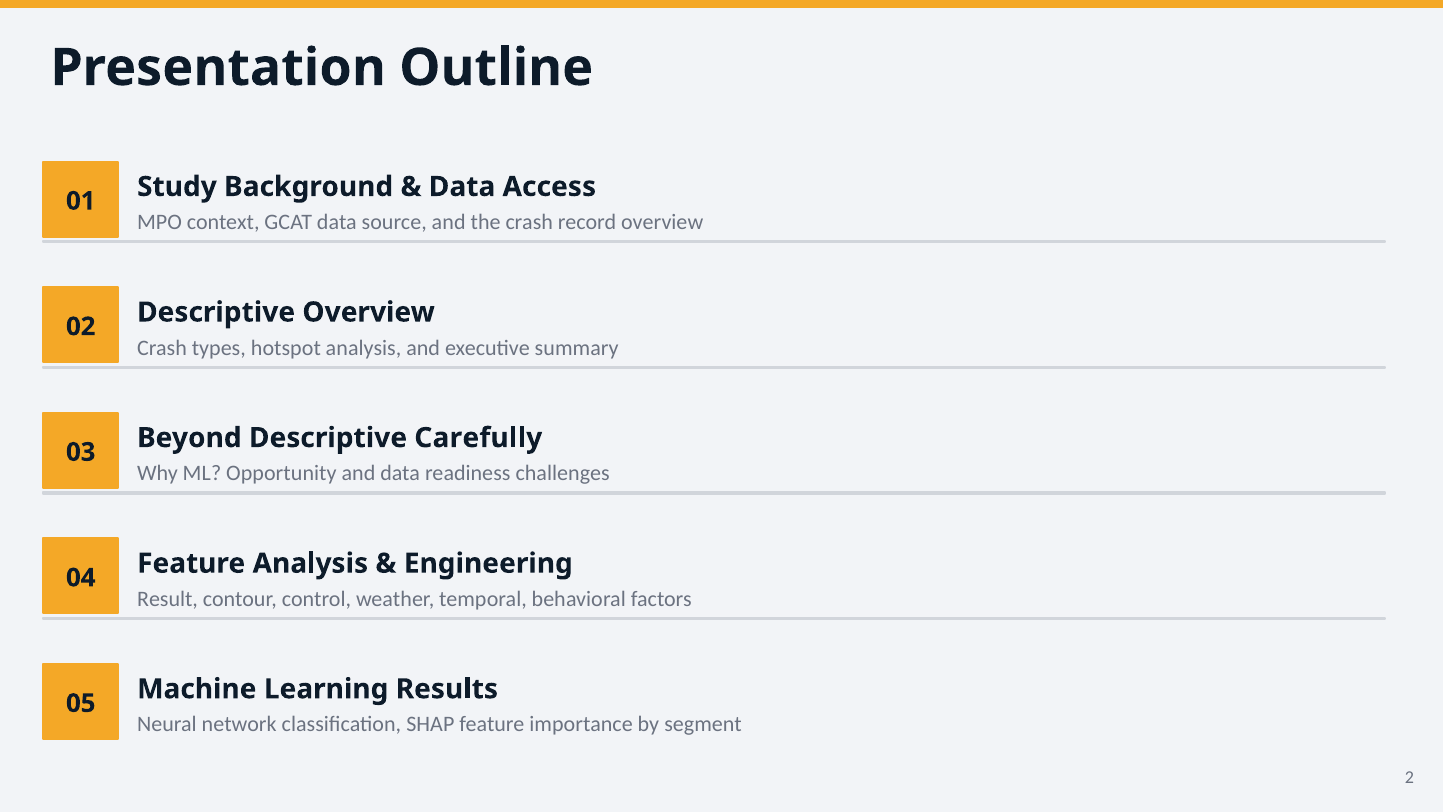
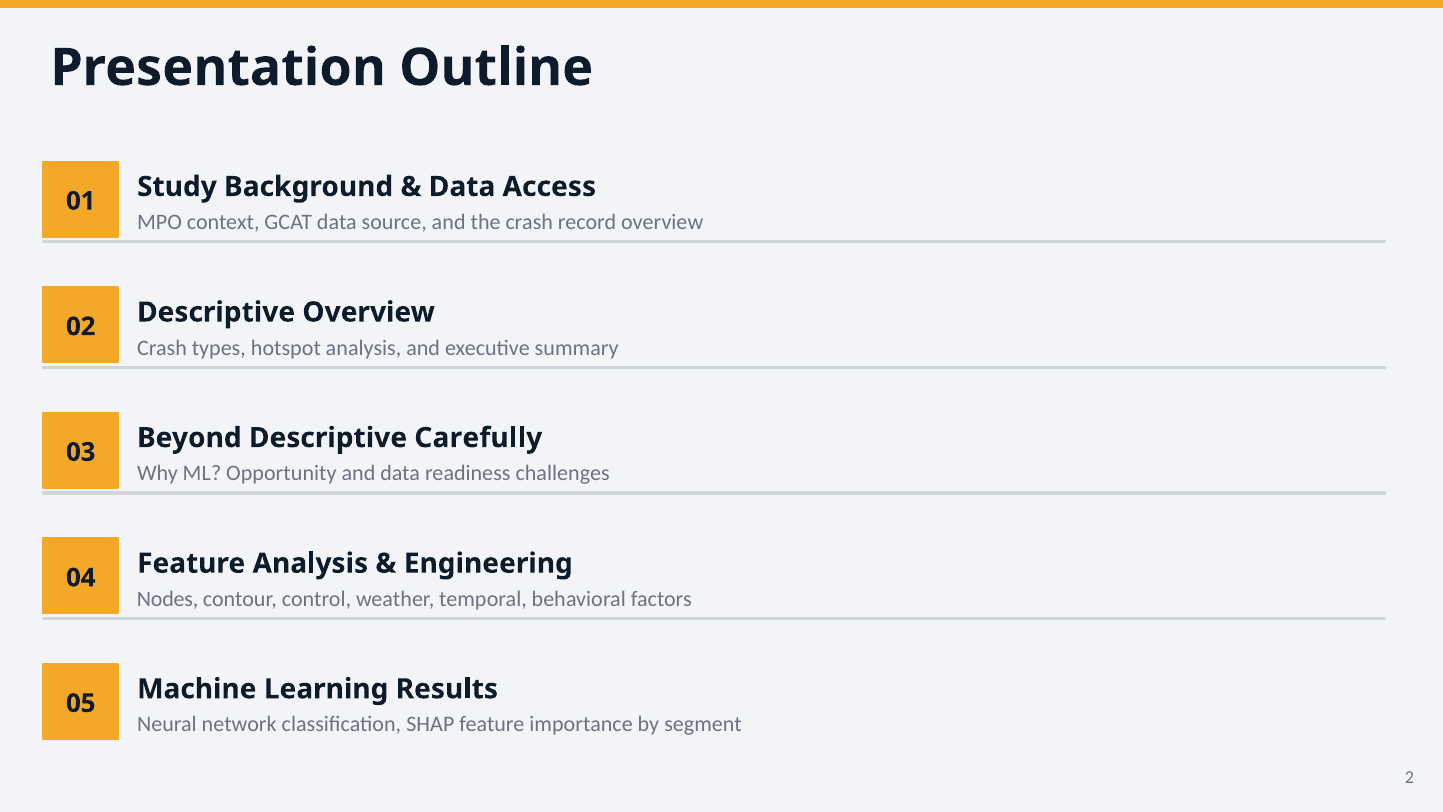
Result: Result -> Nodes (168, 599)
